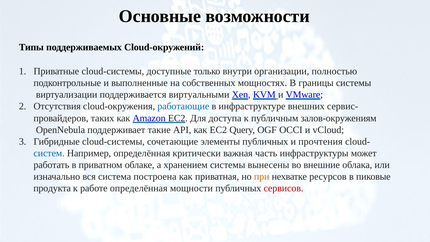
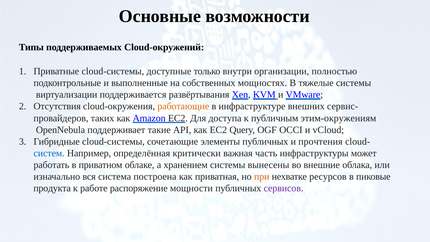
границы: границы -> тяжелые (316, 83)
виртуальными: виртуальными -> развёртывания (199, 95)
работающие colour: blue -> orange (183, 106)
залов-окружениям: залов-окружениям -> этим-окружениям (338, 118)
работе определённая: определённая -> распоряжение (139, 188)
сервисов colour: red -> purple (284, 188)
